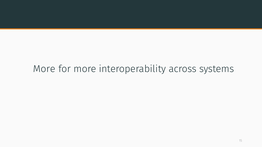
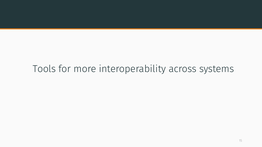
More: More -> Tools (44, 69)
